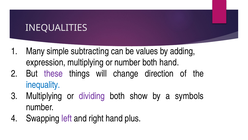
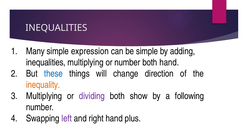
subtracting: subtracting -> expression (90, 51)
be values: values -> simple (147, 51)
expression: expression -> inequalities (46, 62)
these colour: purple -> blue (53, 73)
inequality colour: blue -> orange (43, 84)
symbols: symbols -> following (189, 96)
